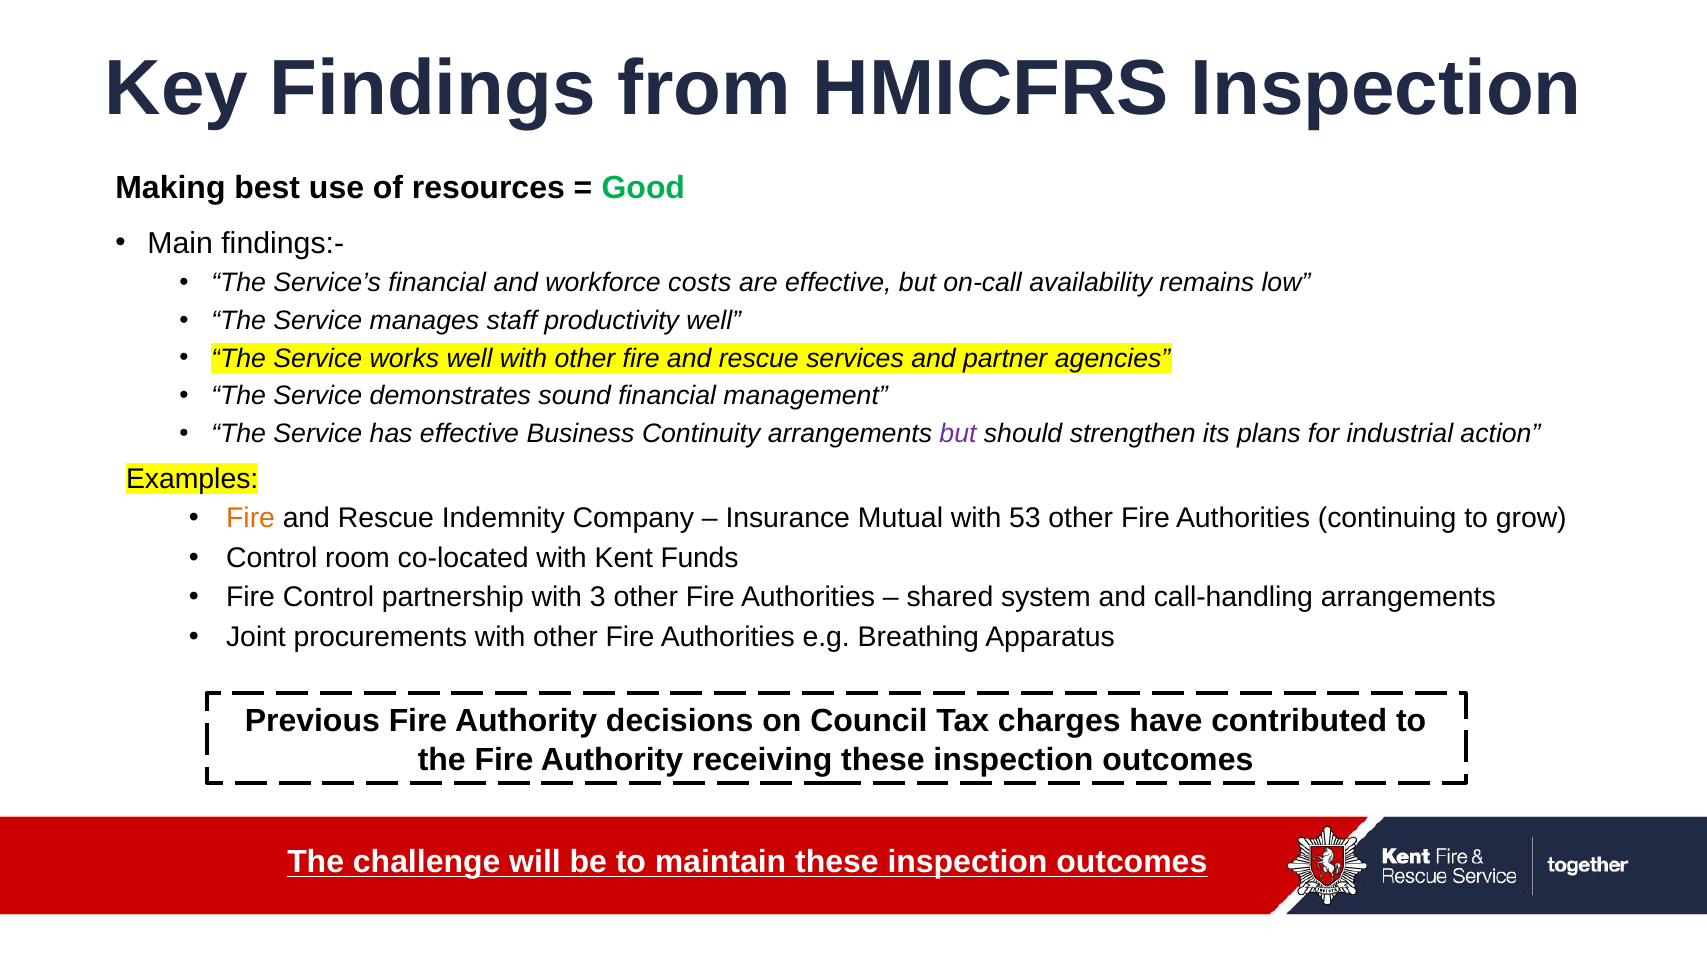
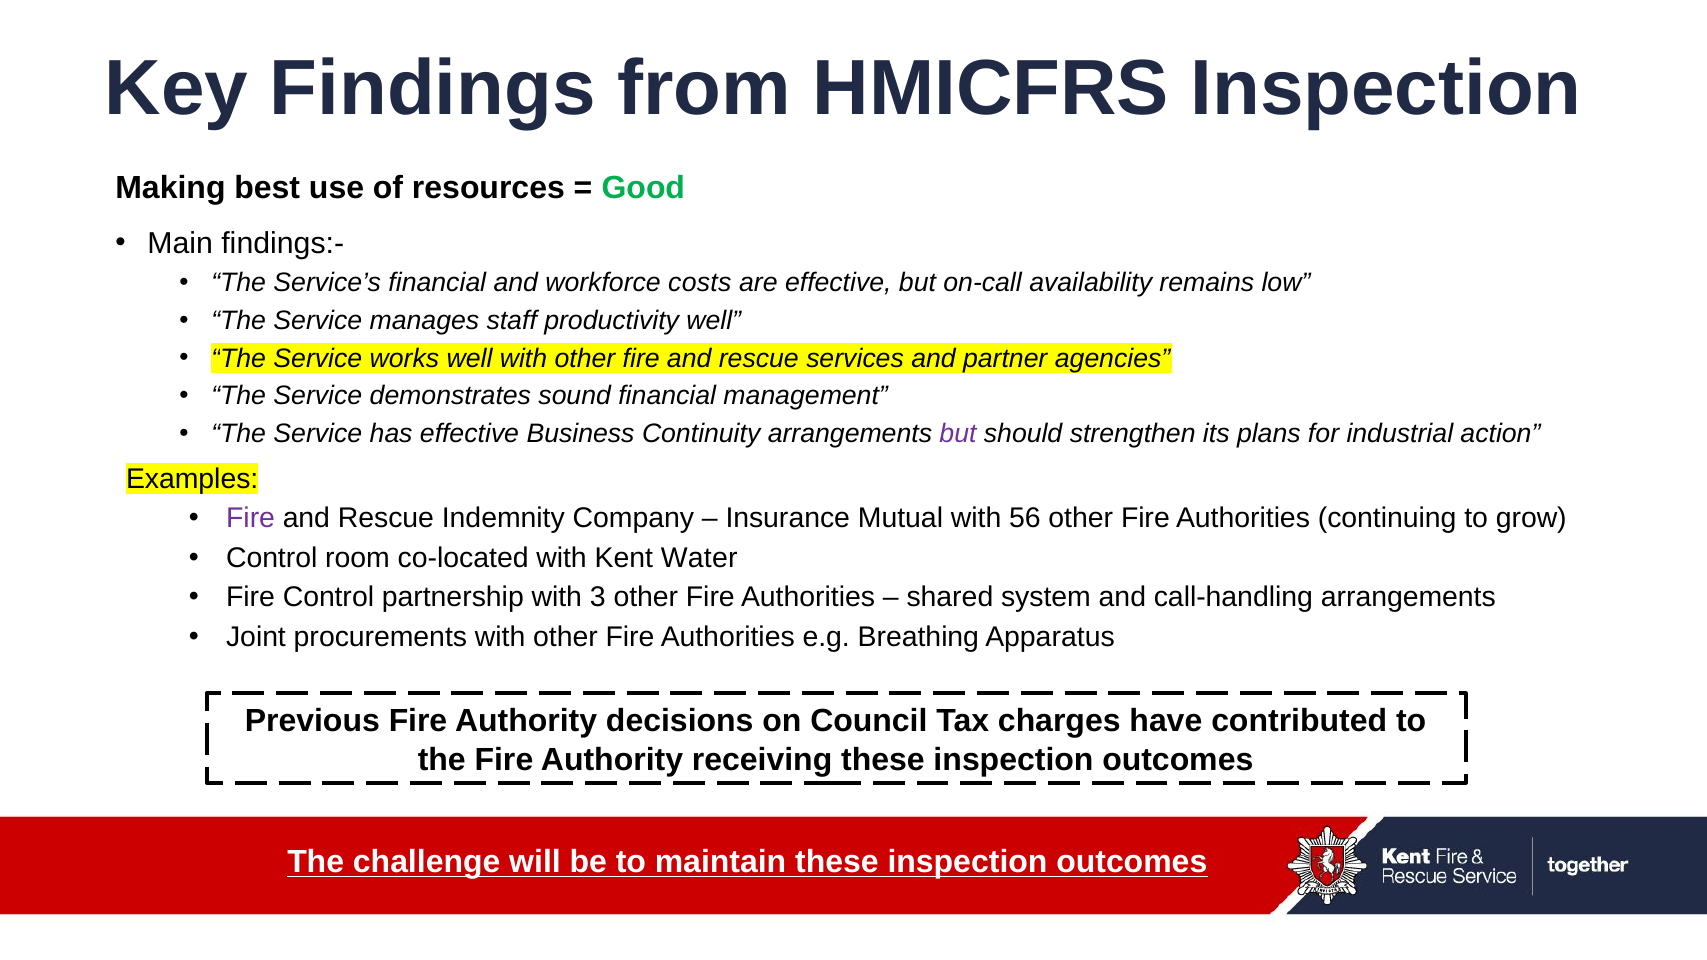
Fire colour: orange -> purple (251, 519)
53: 53 -> 56 (1025, 519)
Funds: Funds -> Water (699, 558)
